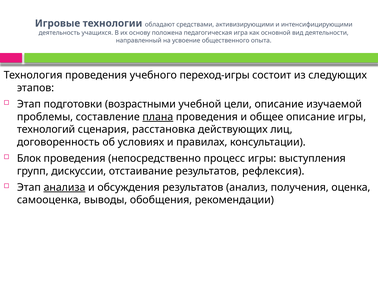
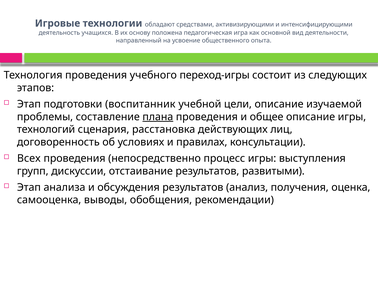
возрастными: возрастными -> воспитанник (140, 104)
Блок: Блок -> Всех (29, 158)
рефлексия: рефлексия -> развитыми (273, 171)
анализа underline: present -> none (64, 187)
